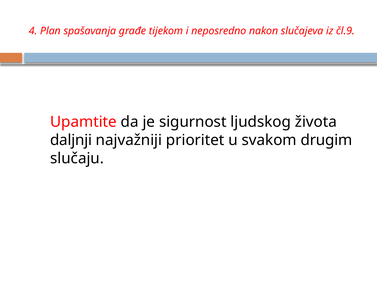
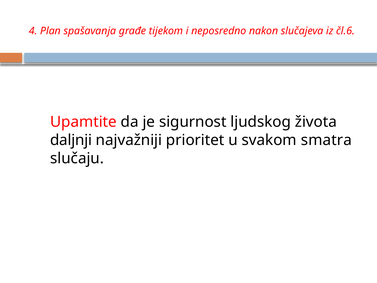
čl.9: čl.9 -> čl.6 (346, 31)
drugim: drugim -> smatra (326, 140)
